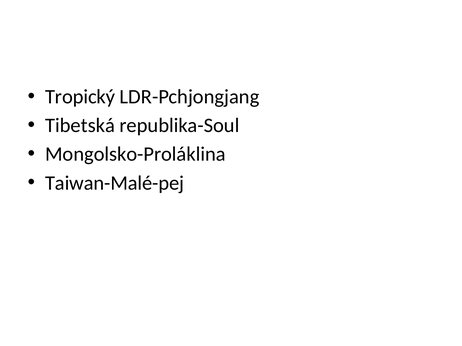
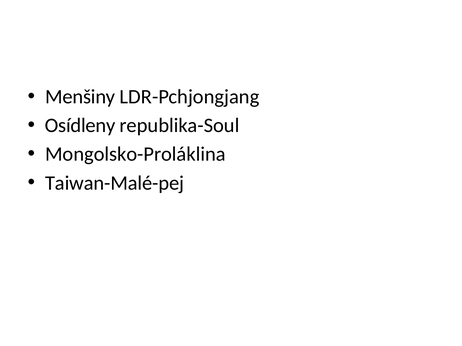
Tropický: Tropický -> Menšiny (80, 97)
Tibetská: Tibetská -> Osídleny (80, 126)
